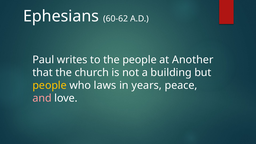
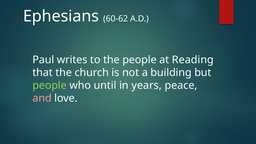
Another: Another -> Reading (193, 60)
people colour: yellow -> light green (50, 85)
laws: laws -> until (105, 85)
